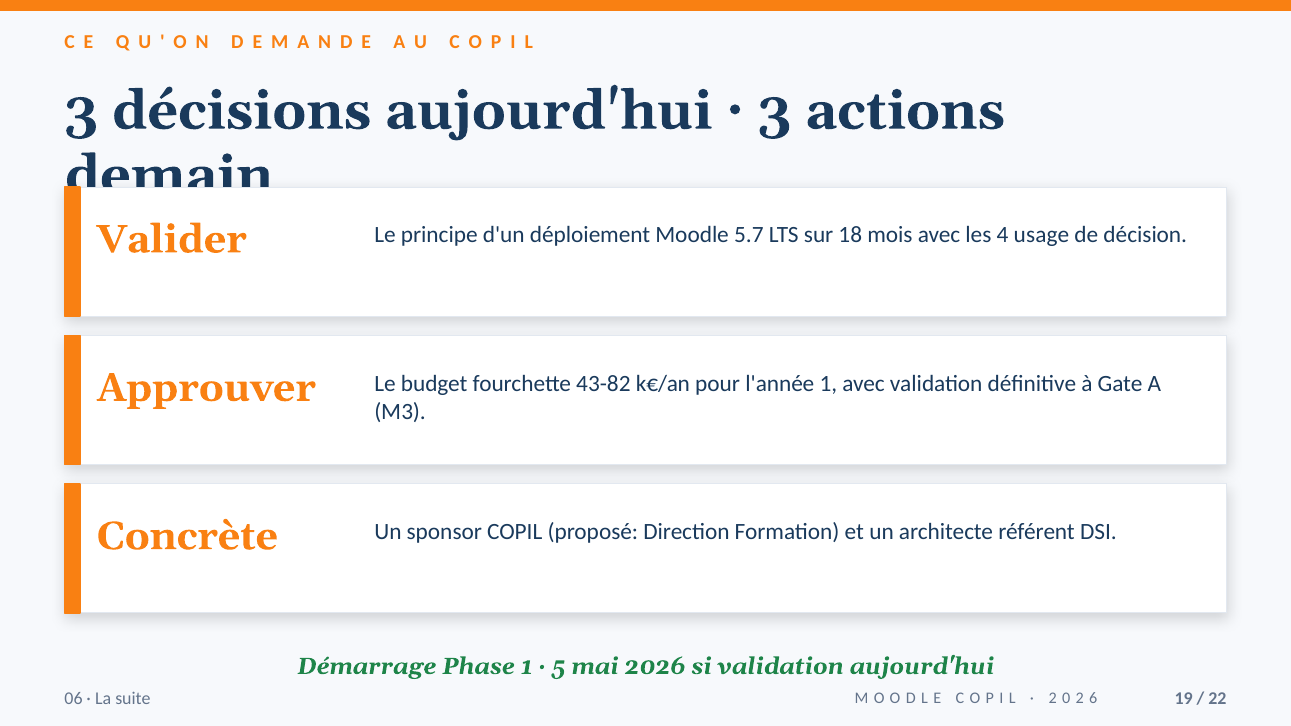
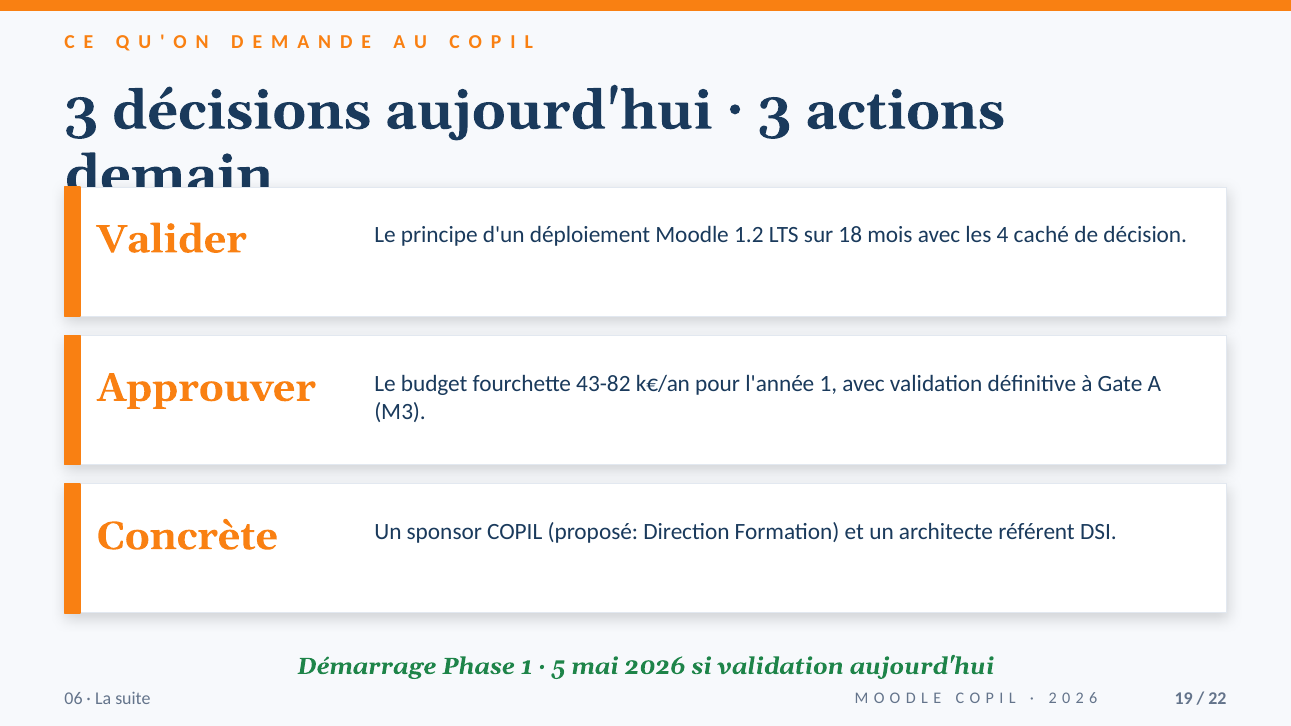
5.7: 5.7 -> 1.2 (749, 235)
usage: usage -> caché (1041, 235)
